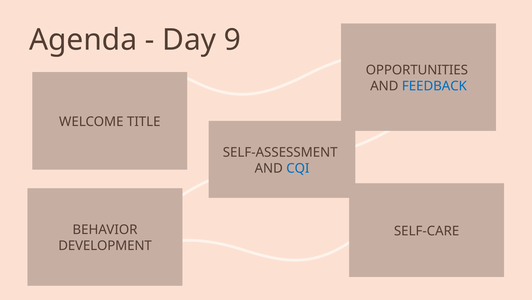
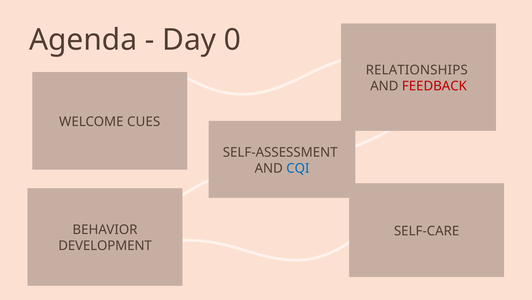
9: 9 -> 0 (232, 40)
OPPORTUNITIES: OPPORTUNITIES -> RELATIONSHIPS (417, 70)
FEEDBACK colour: blue -> red (434, 86)
TITLE: TITLE -> CUES (144, 121)
